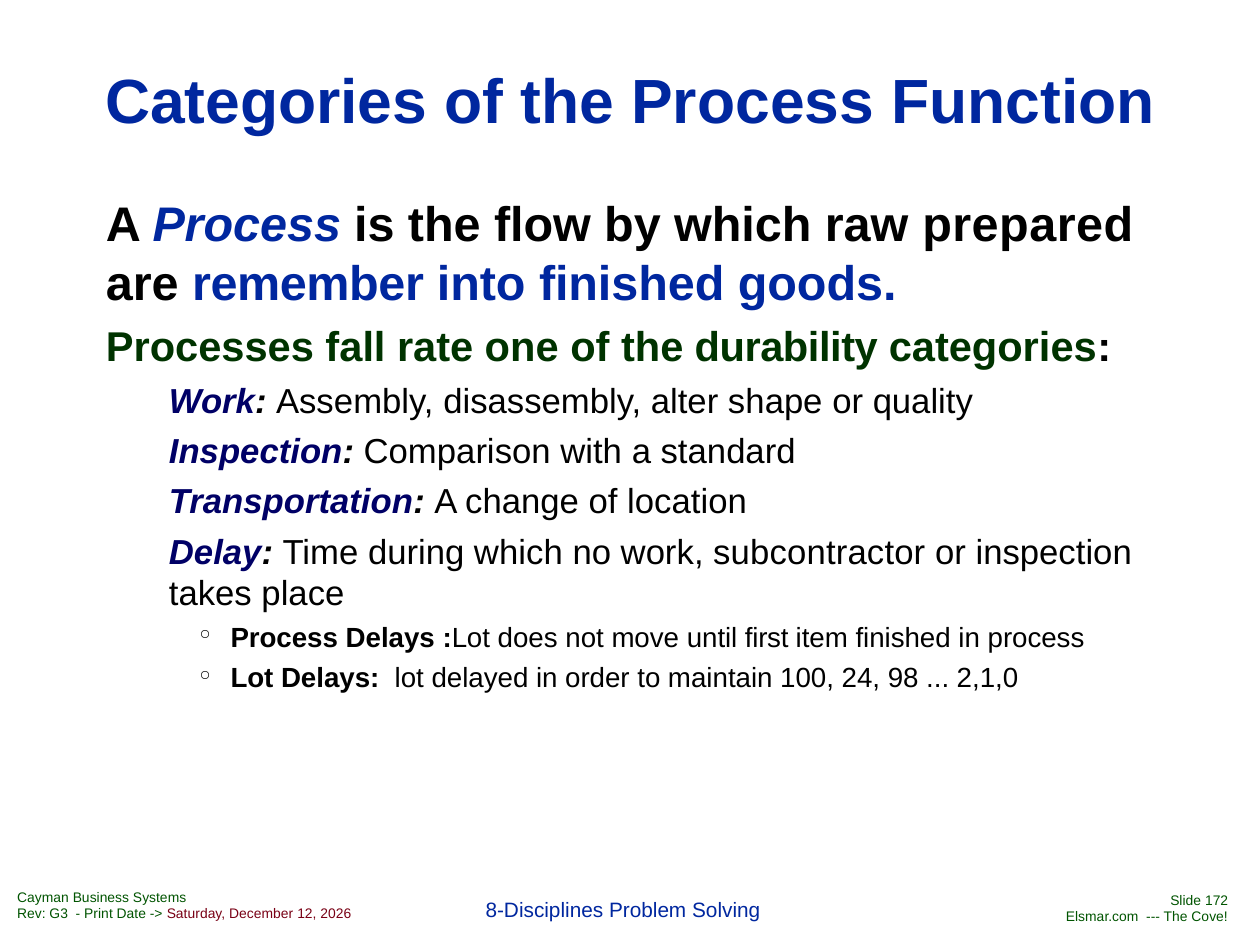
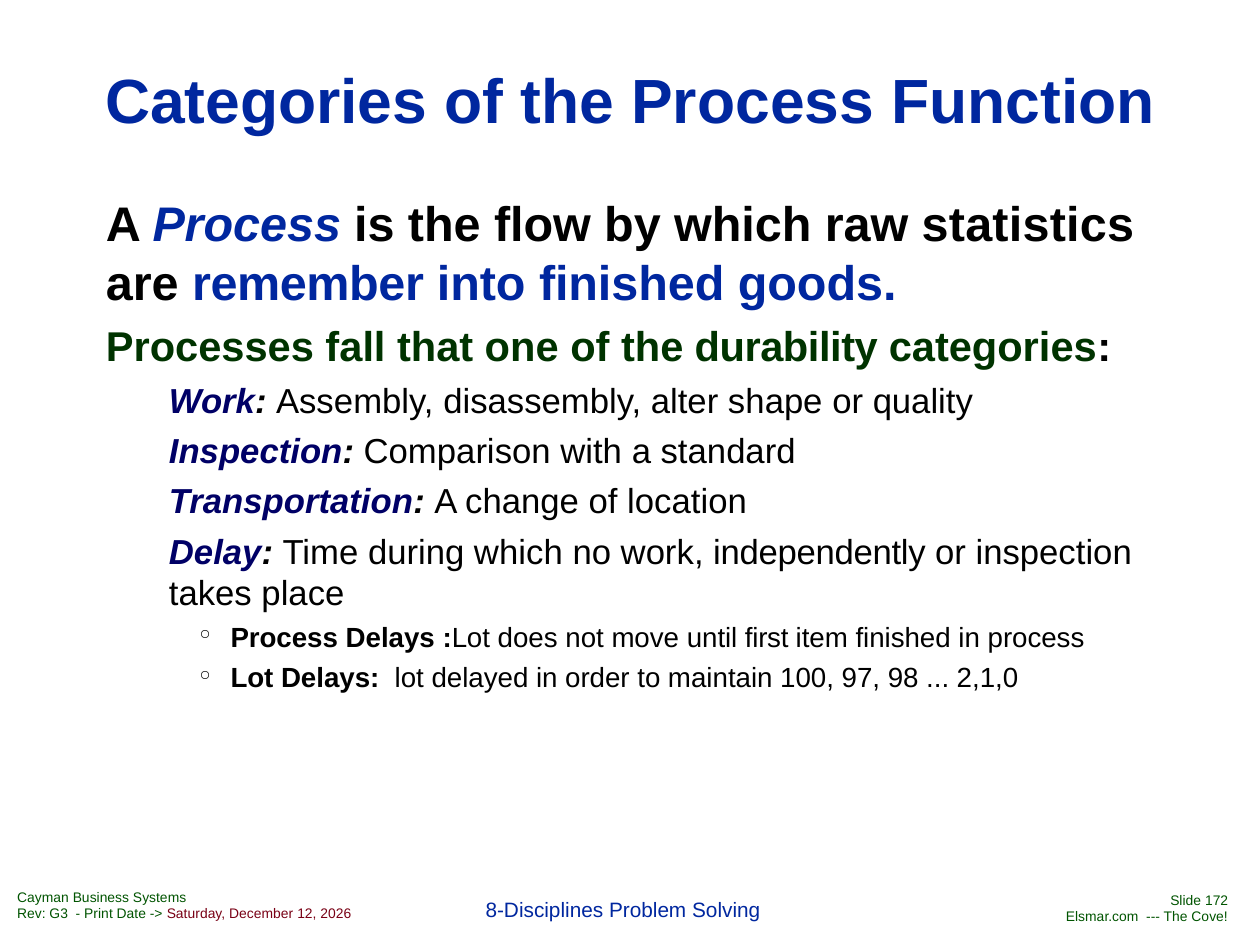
prepared: prepared -> statistics (1028, 226)
rate: rate -> that (435, 348)
subcontractor: subcontractor -> independently (819, 553)
24: 24 -> 97 (861, 678)
